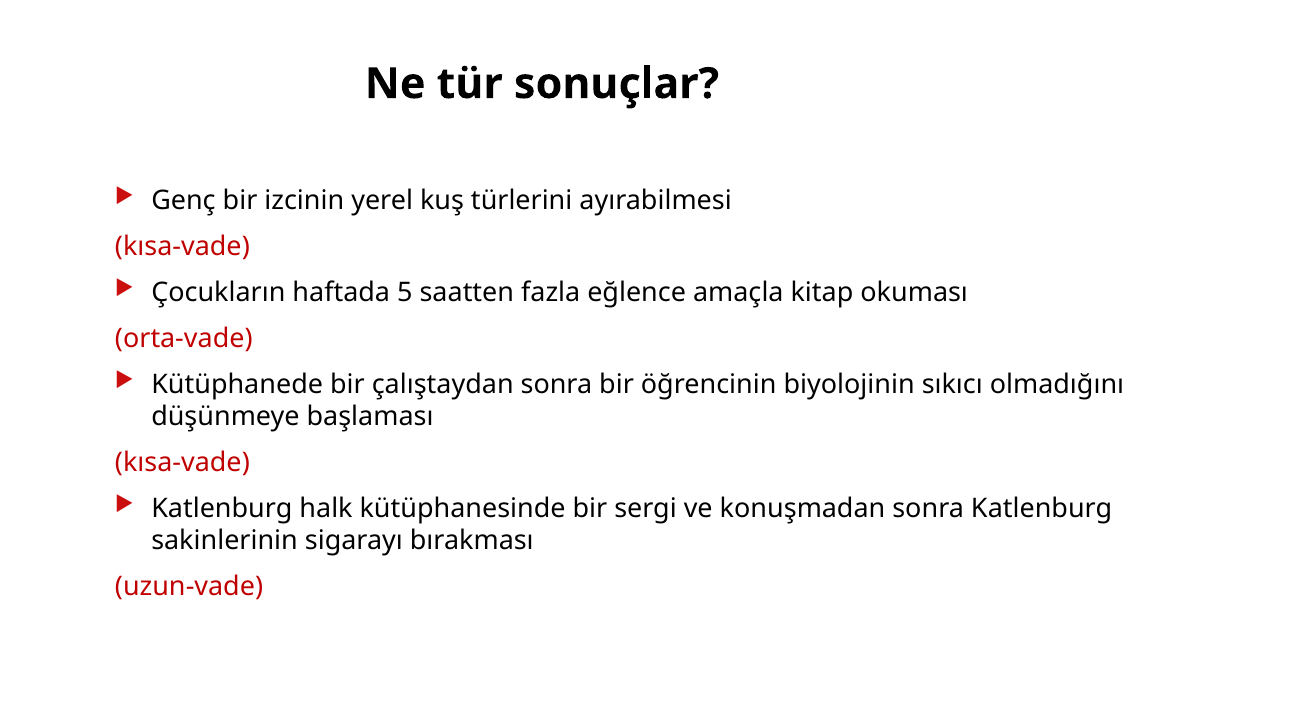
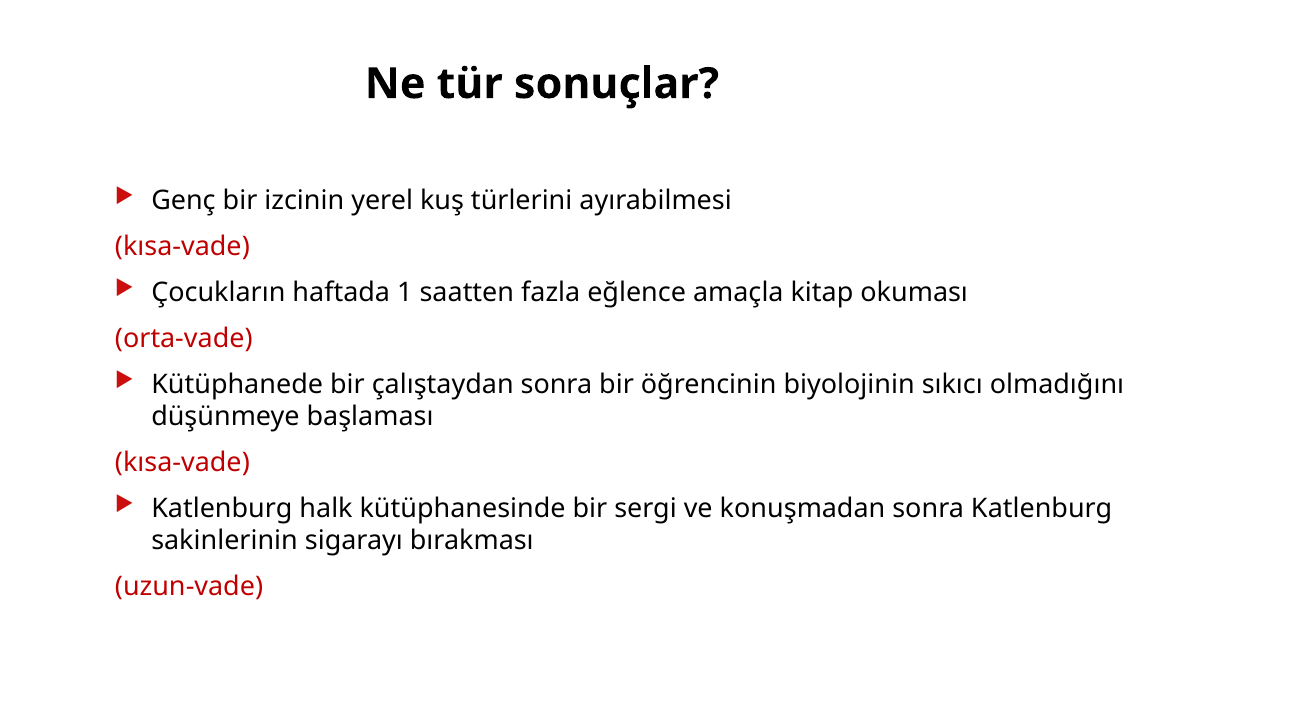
5: 5 -> 1 (405, 292)
